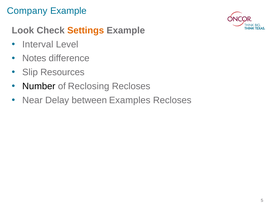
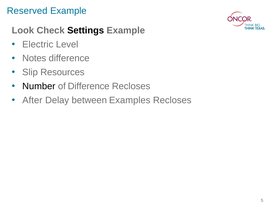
Company: Company -> Reserved (27, 11)
Settings colour: orange -> black (86, 30)
Interval: Interval -> Electric (38, 44)
of Reclosing: Reclosing -> Difference (89, 86)
Near: Near -> After (32, 100)
